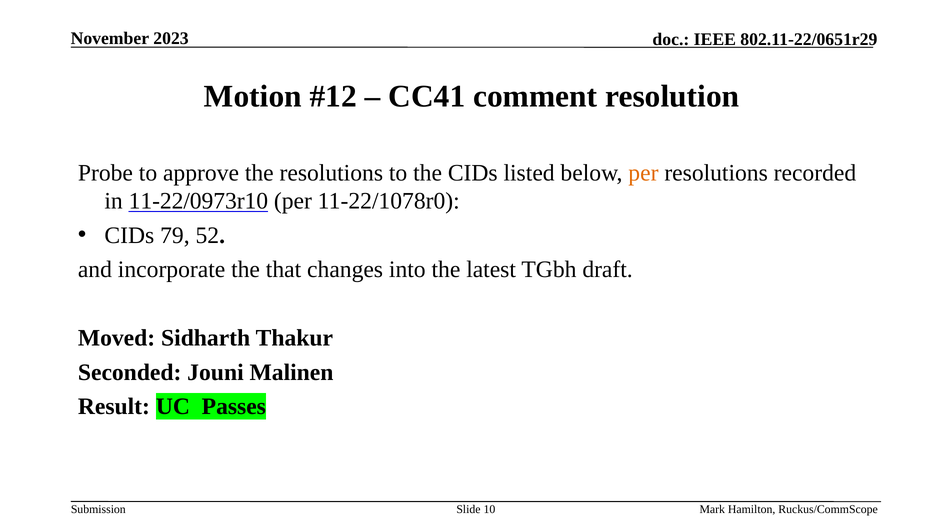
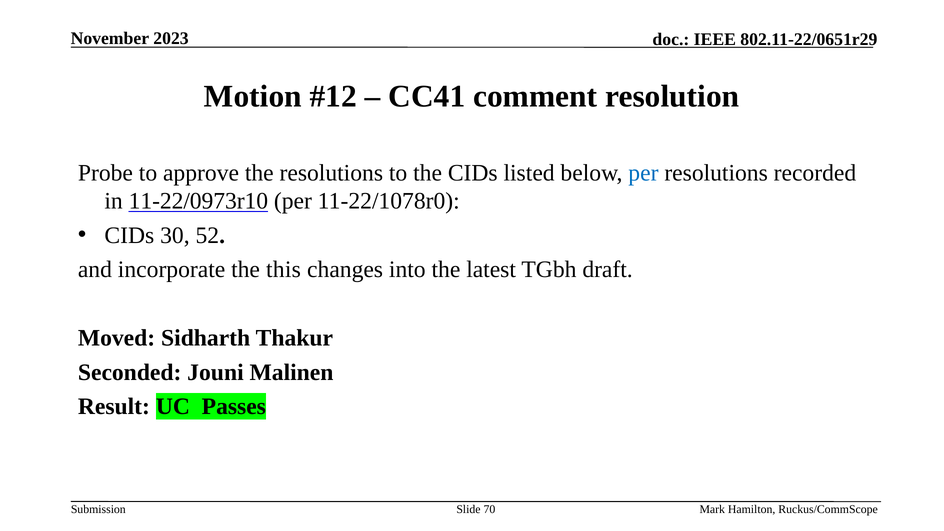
per colour: orange -> blue (643, 173)
79: 79 -> 30 (175, 235)
that: that -> this (283, 270)
10: 10 -> 70 (489, 509)
